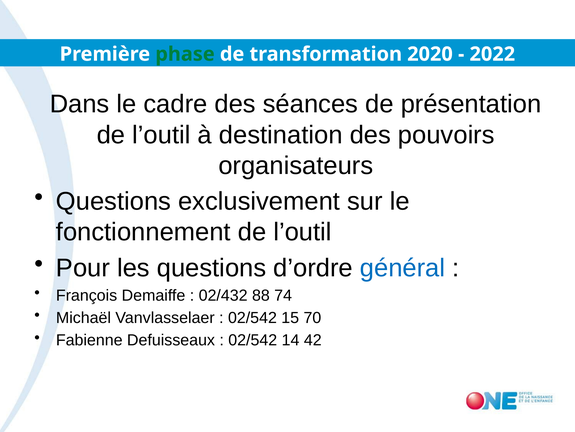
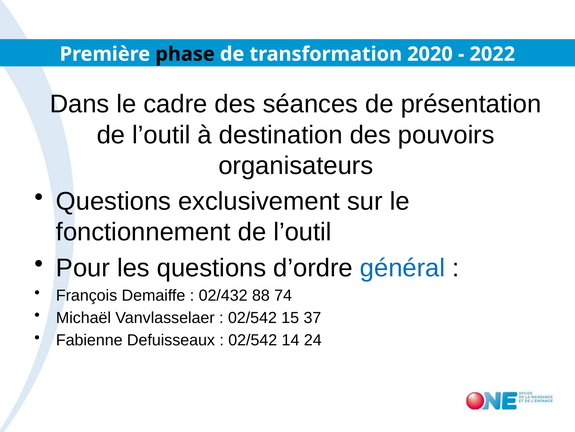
phase colour: green -> black (185, 54)
70: 70 -> 37 (312, 317)
42: 42 -> 24 (313, 340)
